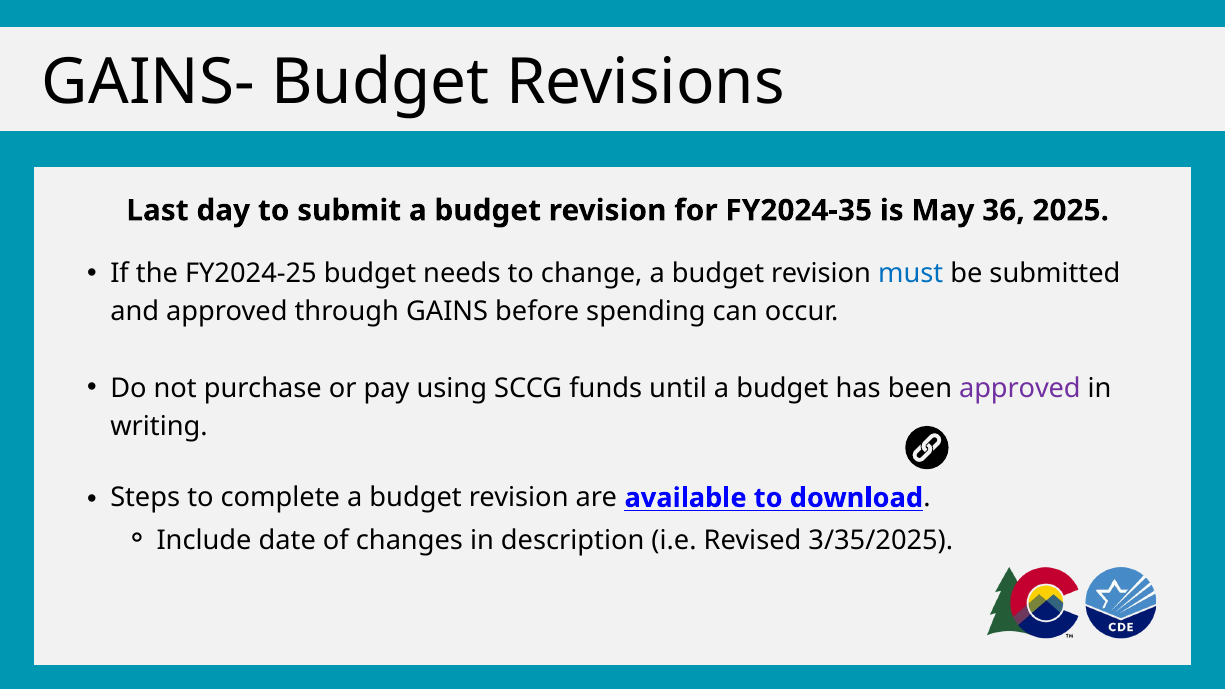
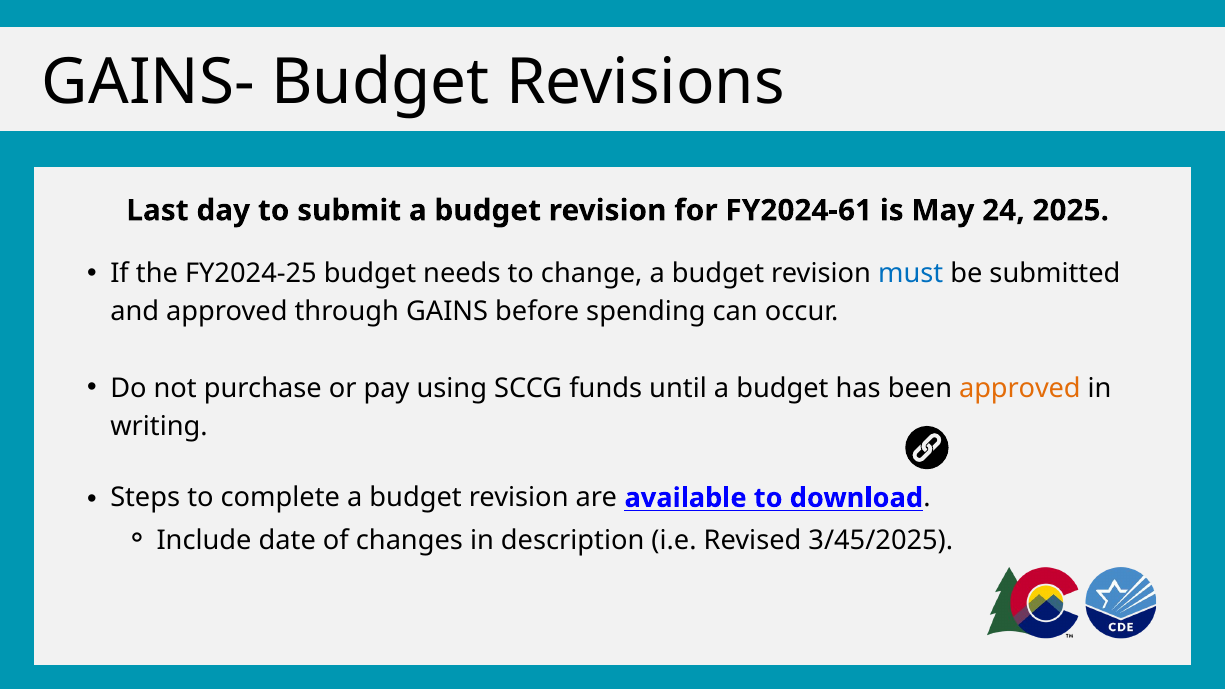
FY2024-35: FY2024-35 -> FY2024-61 (799, 211)
36: 36 -> 24 (1003, 211)
approved colour: purple -> orange (1020, 388)
3/35/2025: 3/35/2025 -> 3/45/2025 (881, 540)
